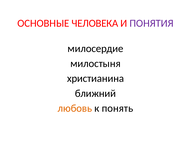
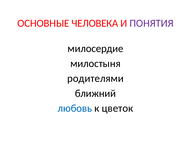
христианина: христианина -> родителями (95, 78)
любовь colour: orange -> blue (75, 108)
понять: понять -> цветок (117, 108)
